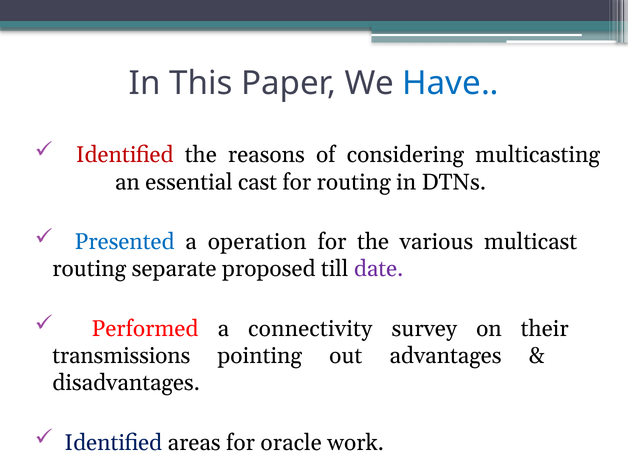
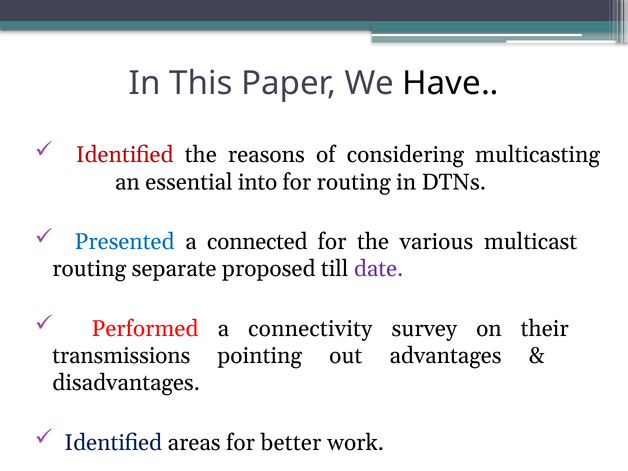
Have colour: blue -> black (451, 83)
cast: cast -> into (258, 182)
operation: operation -> connected (257, 242)
oracle: oracle -> better (291, 443)
